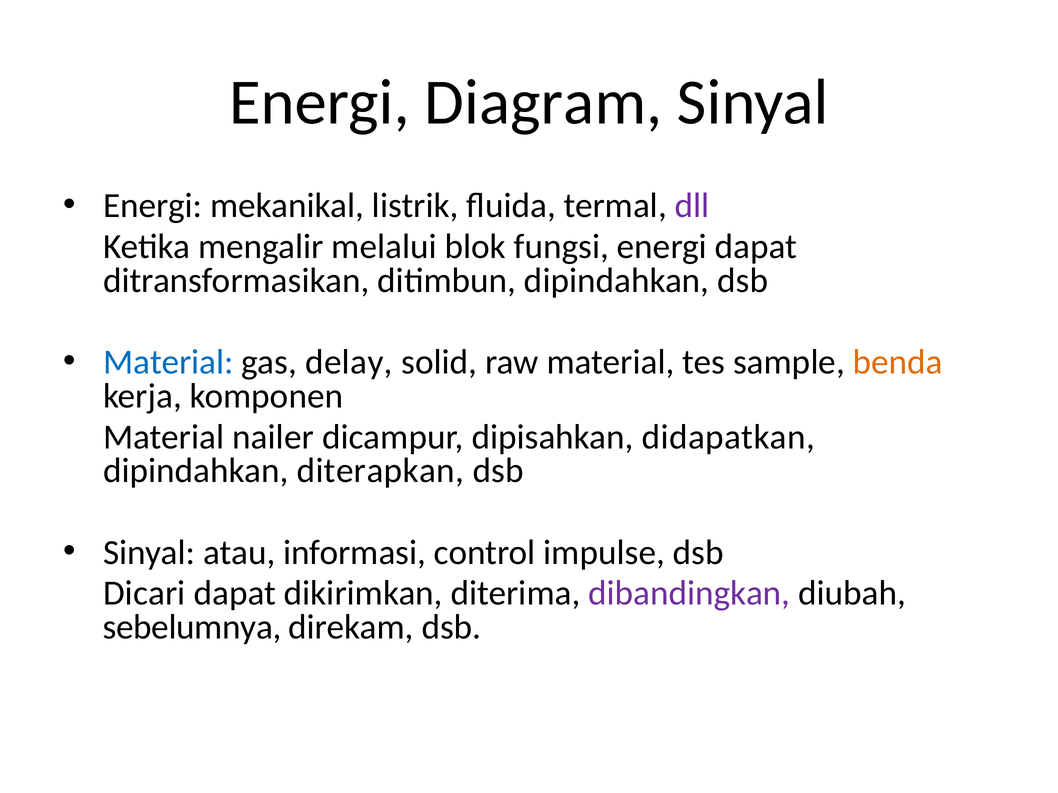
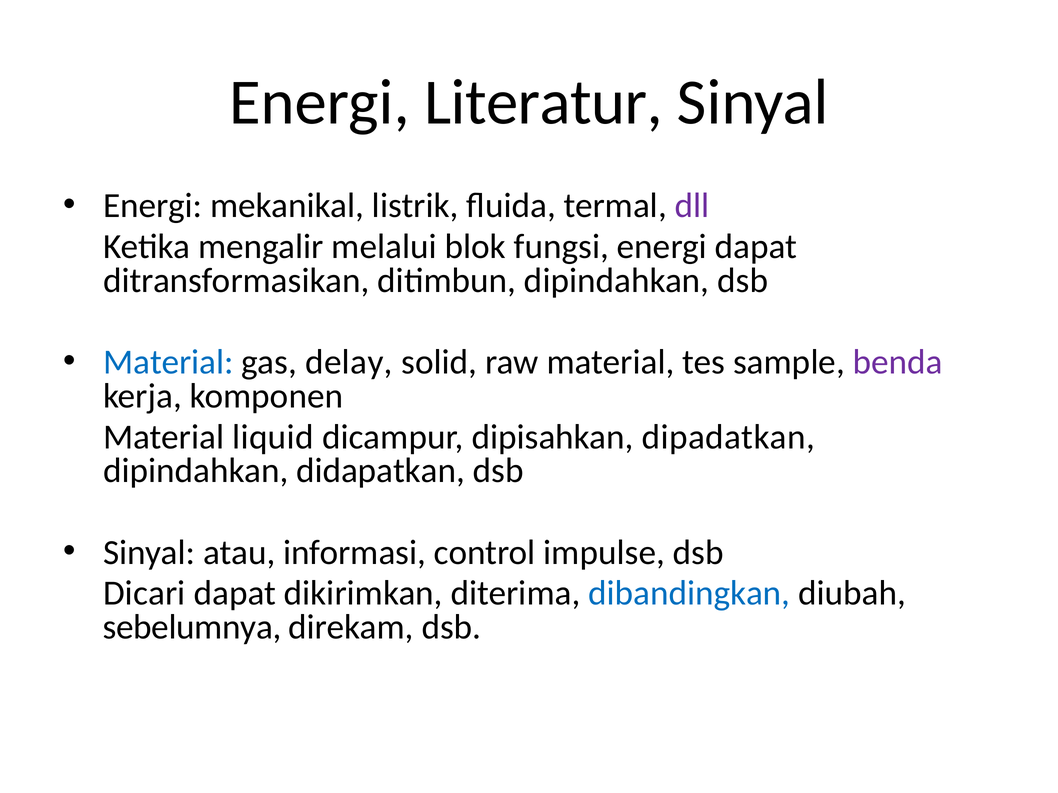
Diagram: Diagram -> Literatur (544, 102)
benda colour: orange -> purple (898, 362)
nailer: nailer -> liquid (273, 437)
didapatkan: didapatkan -> dipadatkan (728, 437)
diterapkan: diterapkan -> didapatkan (381, 471)
dibandingkan colour: purple -> blue (689, 594)
